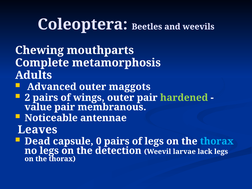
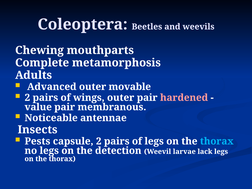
maggots: maggots -> movable (130, 87)
hardened colour: light green -> pink (184, 98)
Leaves: Leaves -> Insects (38, 130)
Dead: Dead -> Pests (37, 141)
capsule 0: 0 -> 2 (99, 141)
